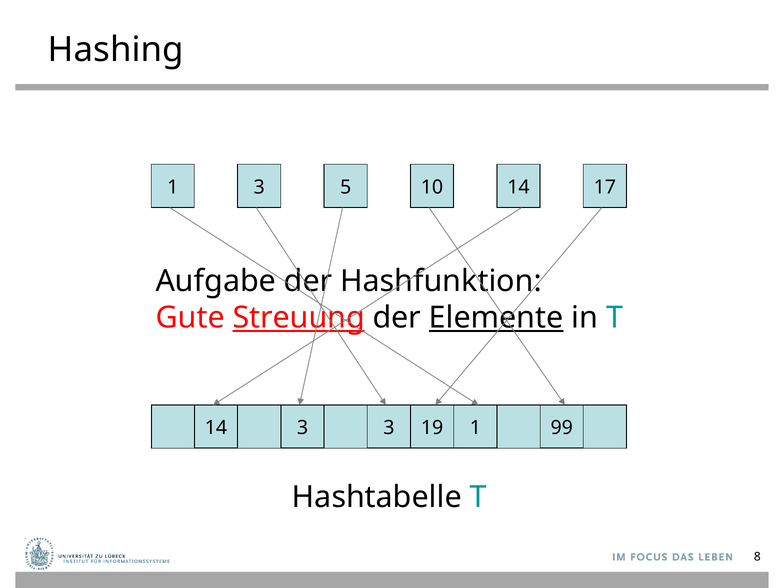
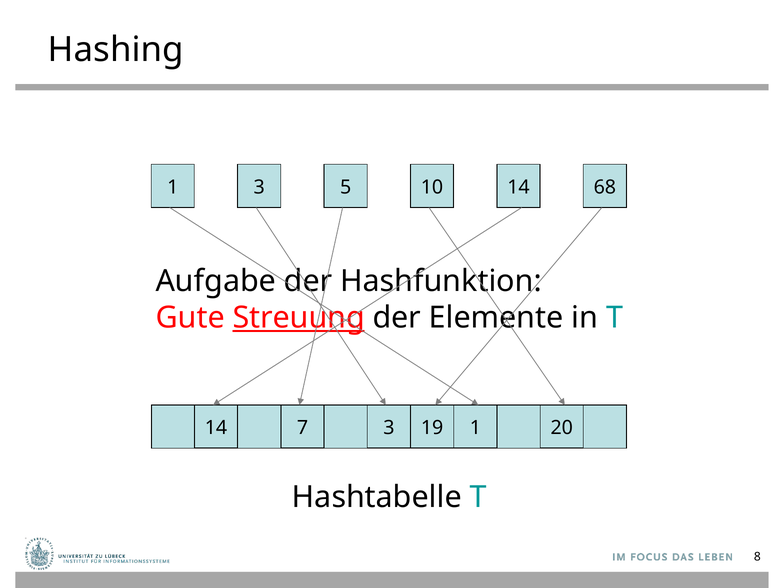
17: 17 -> 68 (605, 187)
Elemente underline: present -> none (496, 318)
14 3: 3 -> 7 (303, 428)
99: 99 -> 20 (562, 428)
